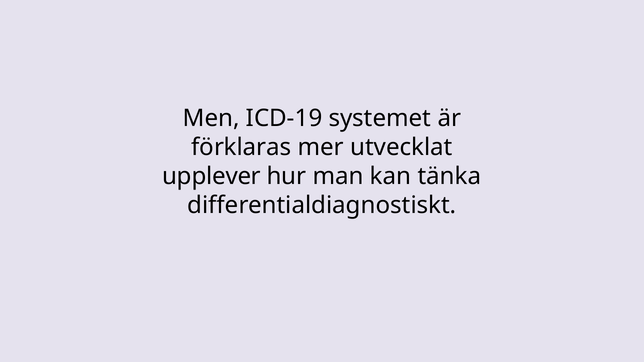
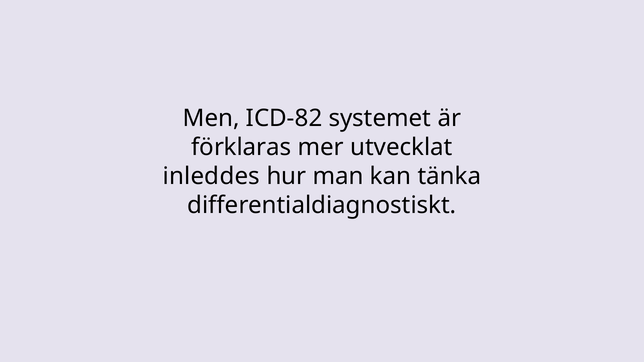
ICD-19: ICD-19 -> ICD-82 (284, 118)
upplever: upplever -> inleddes (211, 176)
